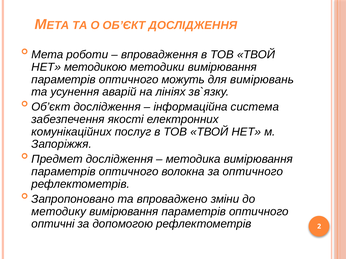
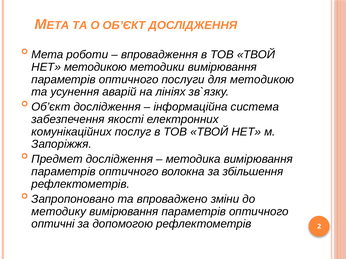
можуть: можуть -> послуги (183, 80)
для вимірювань: вимірювань -> методикою (262, 80)
за оптичного: оптичного -> збільшення (253, 172)
